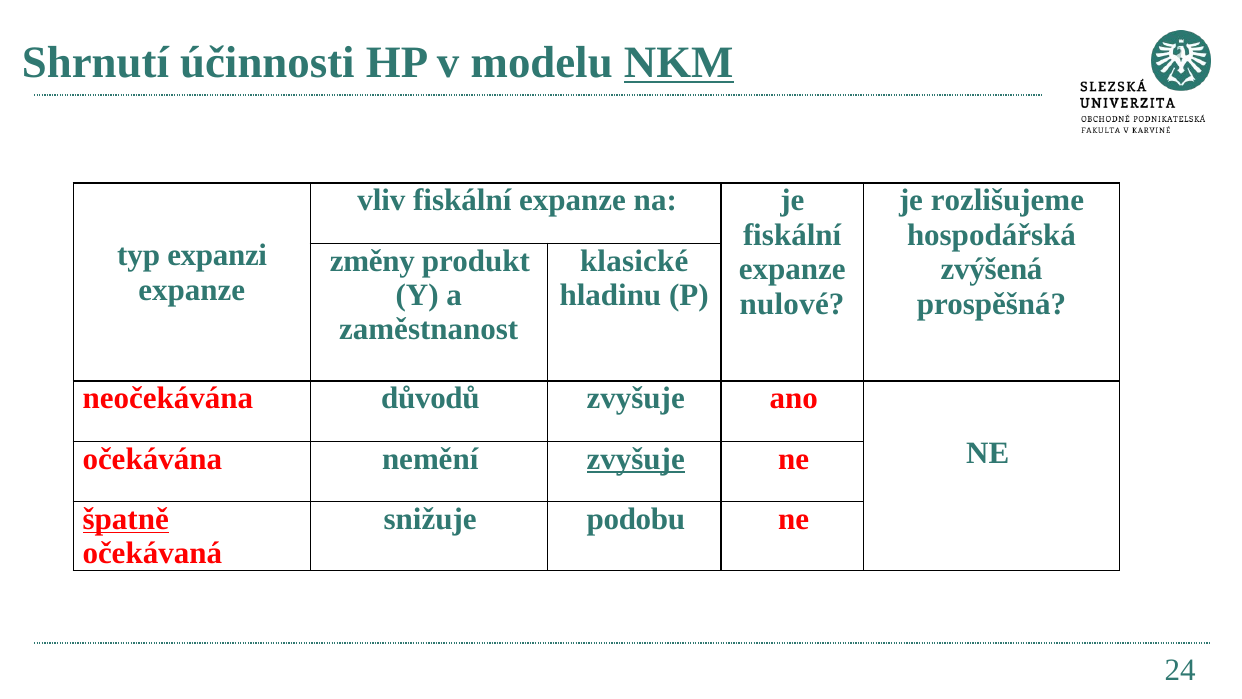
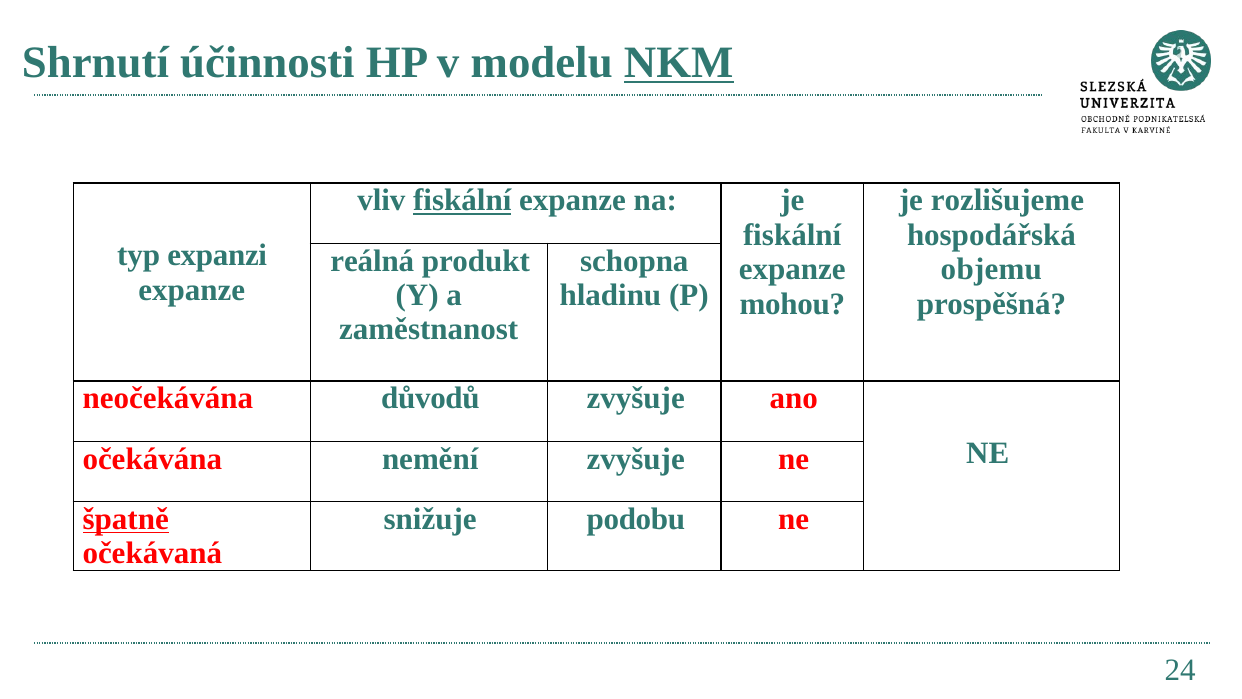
fiskální underline: none -> present (462, 201)
změny: změny -> reálná (372, 261)
klasické: klasické -> schopna (634, 261)
zvýšená: zvýšená -> objemu (991, 269)
nulové: nulové -> mohou (792, 304)
zvyšuje underline: present -> none (636, 459)
